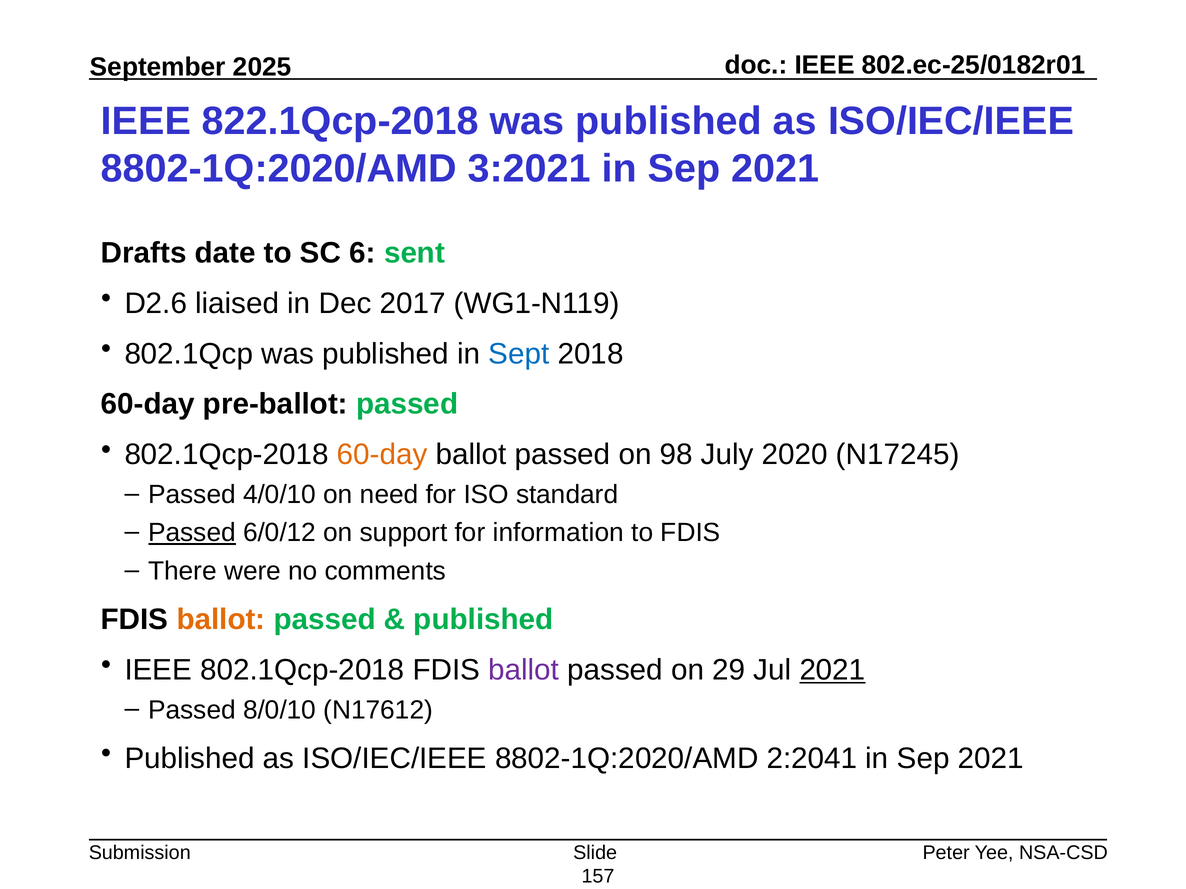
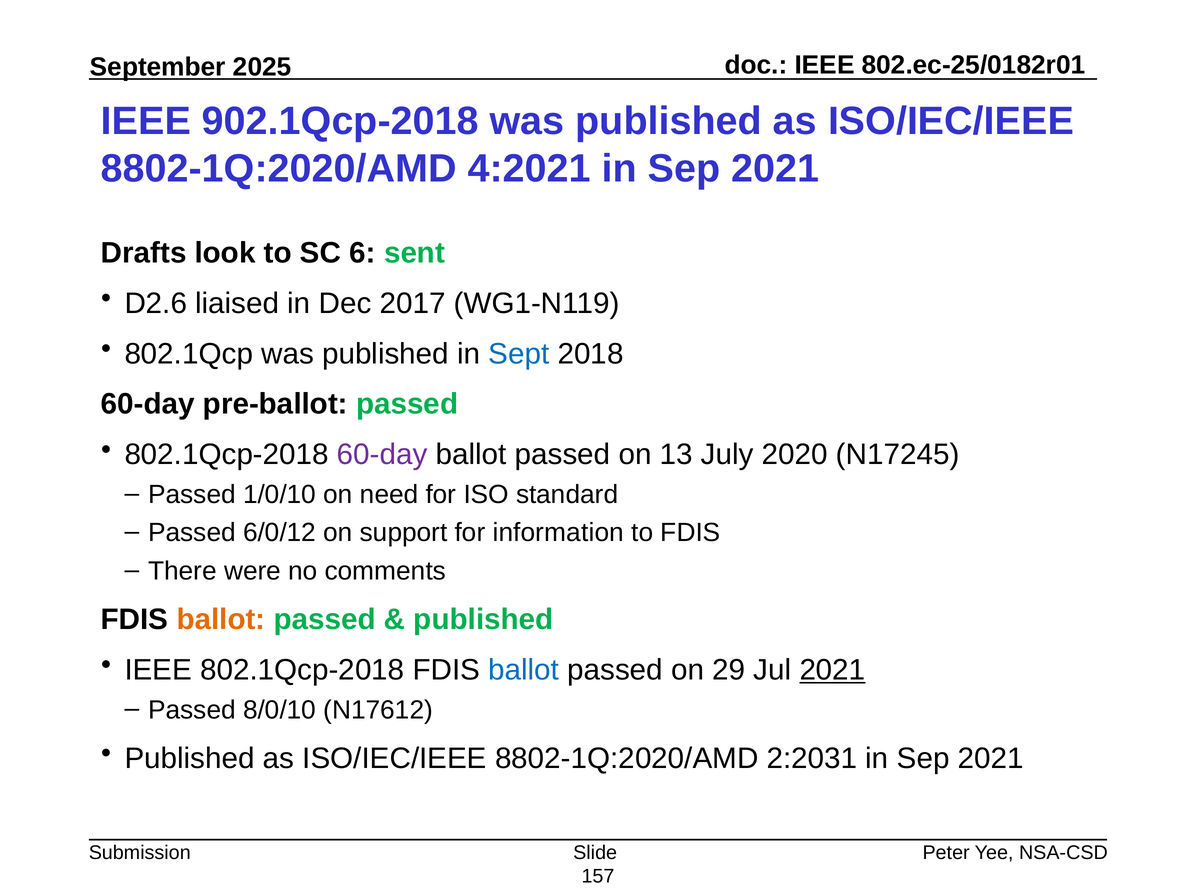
822.1Qcp-2018: 822.1Qcp-2018 -> 902.1Qcp-2018 (340, 121)
3:2021: 3:2021 -> 4:2021 (529, 169)
date: date -> look (225, 253)
60-day colour: orange -> purple (382, 455)
98: 98 -> 13 (676, 455)
4/0/10: 4/0/10 -> 1/0/10 (280, 495)
Passed underline: present -> none (192, 533)
ballot colour: purple -> blue (524, 670)
2:2041: 2:2041 -> 2:2031 (812, 759)
